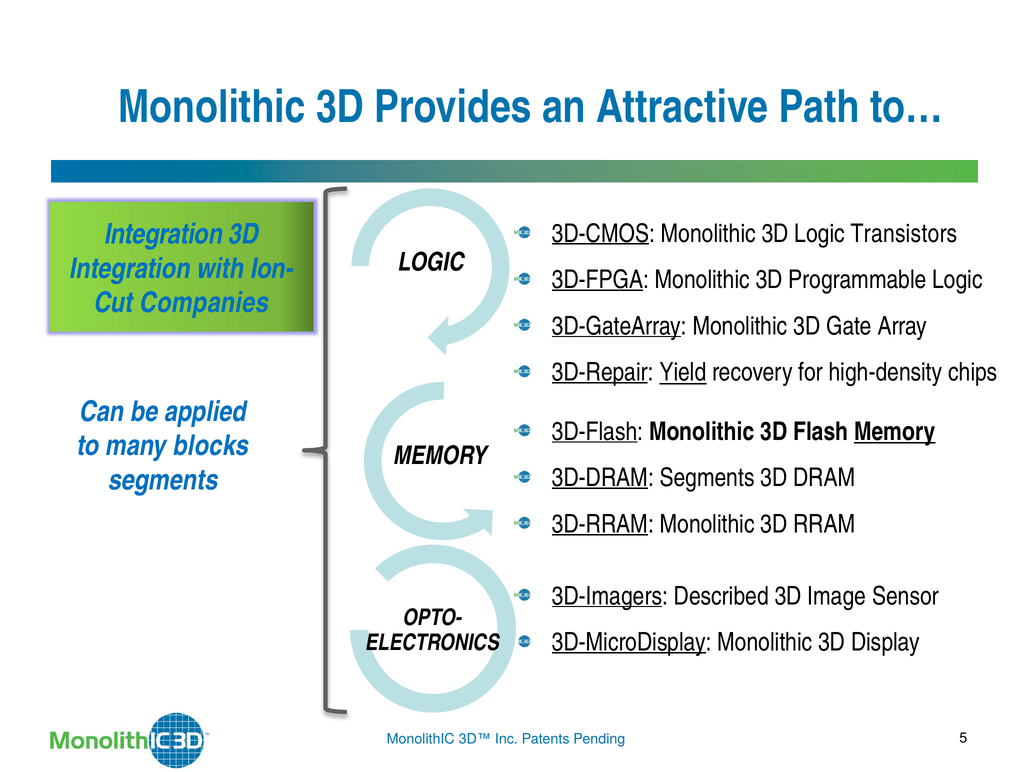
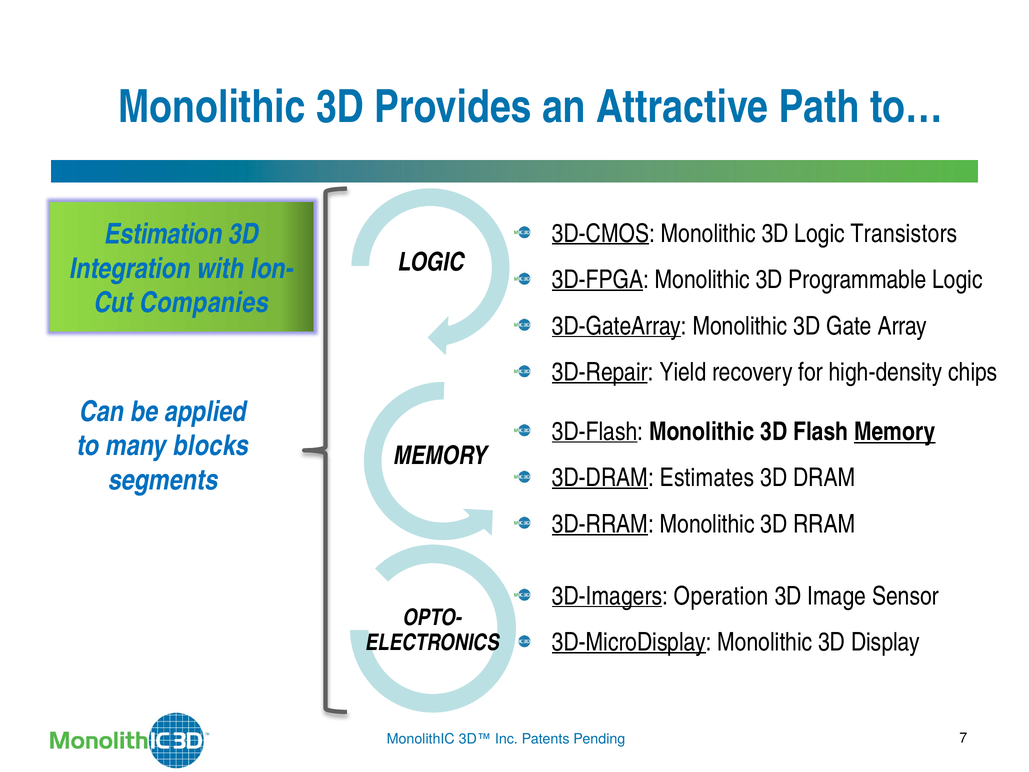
Integration: Integration -> Estimation (164, 234)
Yield underline: present -> none (683, 372)
3D-DRAM Segments: Segments -> Estimates (707, 478)
Described: Described -> Operation (721, 596)
5: 5 -> 7 (963, 738)
